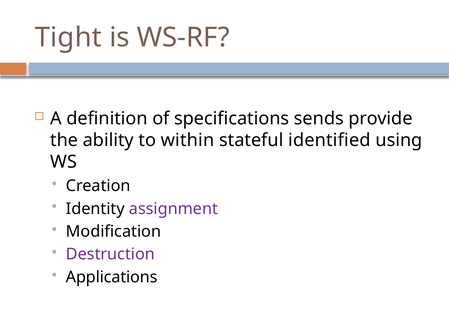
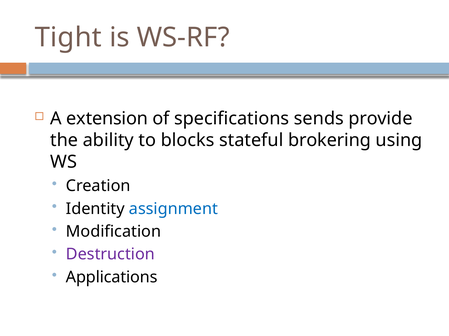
definition: definition -> extension (107, 119)
within: within -> blocks (188, 141)
identified: identified -> brokering (330, 141)
assignment colour: purple -> blue (173, 209)
